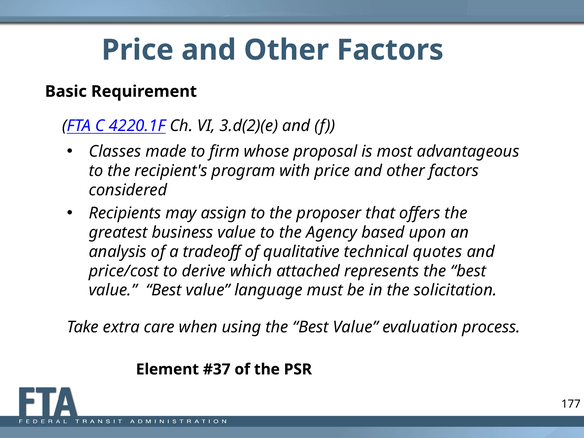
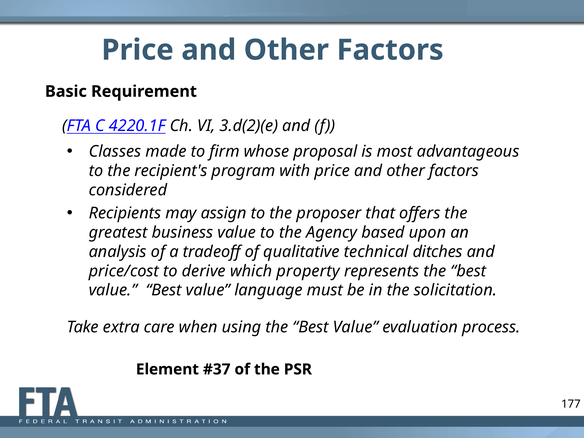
quotes: quotes -> ditches (438, 252)
attached: attached -> property (308, 271)
